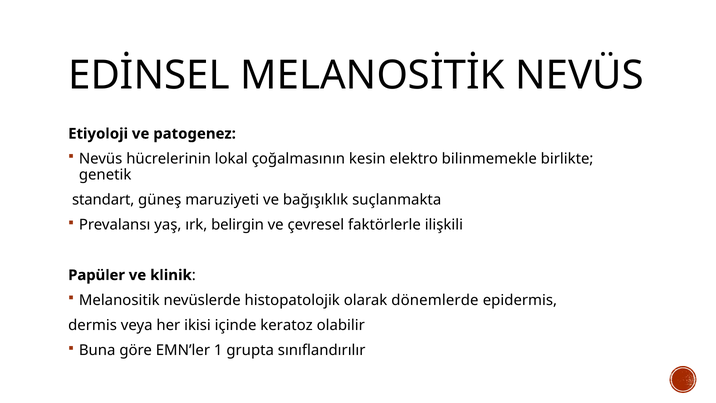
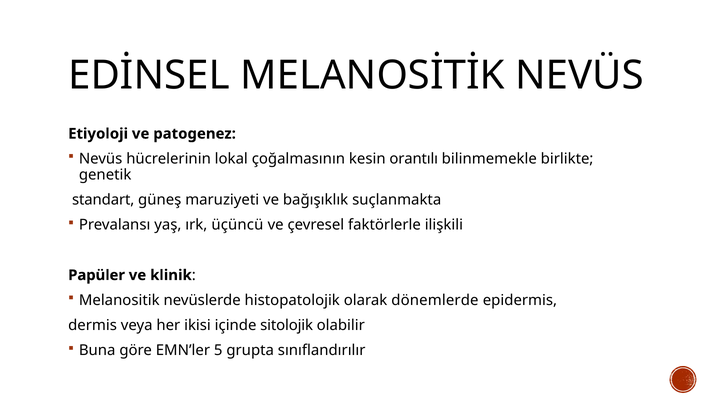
elektro: elektro -> orantılı (414, 159)
belirgin: belirgin -> üçüncü (237, 225)
keratoz: keratoz -> sitolojik (287, 325)
1: 1 -> 5 (218, 350)
